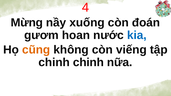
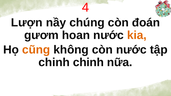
Mừng: Mừng -> Lượn (27, 23)
xuống: xuống -> chúng (87, 23)
kia colour: blue -> orange (137, 35)
còn viếng: viếng -> nước (131, 50)
